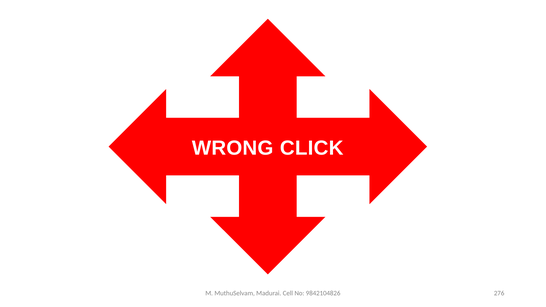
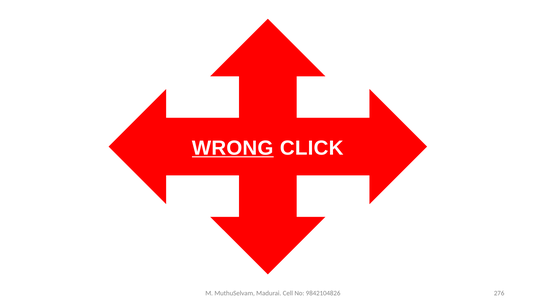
WRONG underline: none -> present (233, 148)
